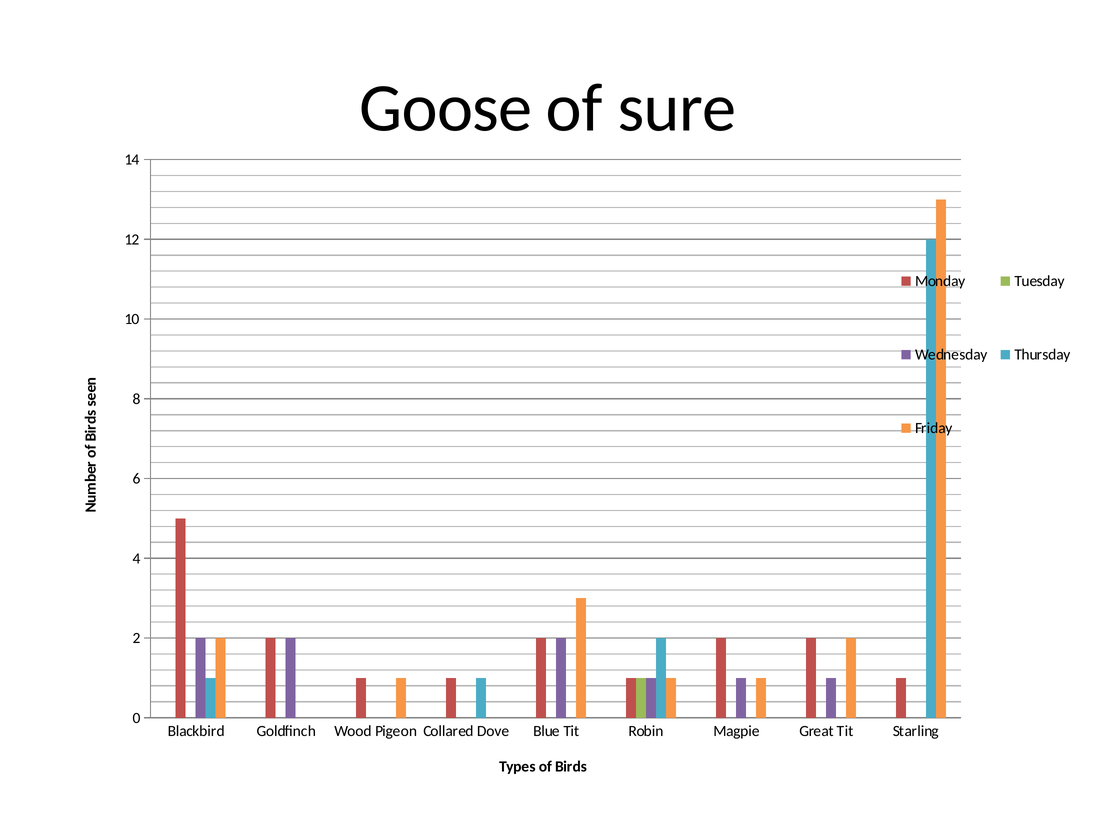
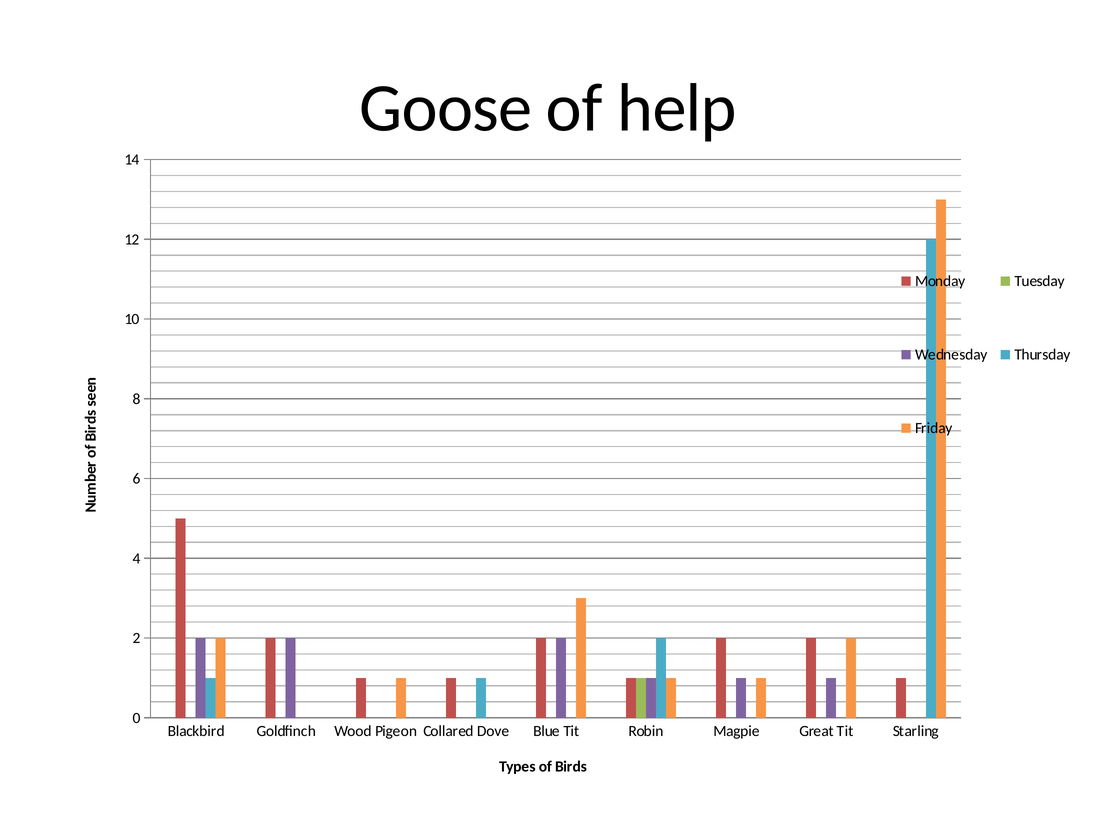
sure: sure -> help (677, 108)
